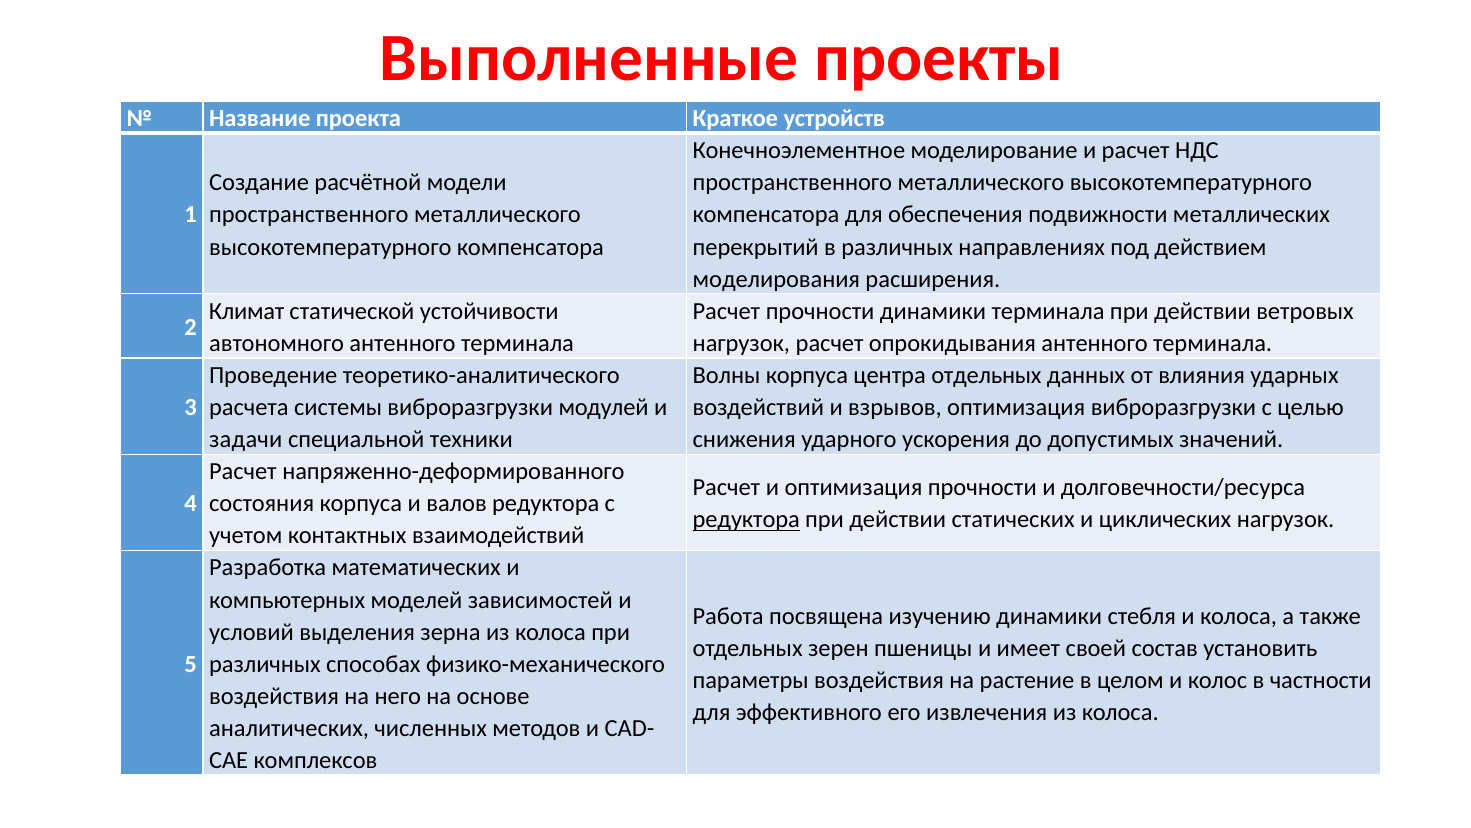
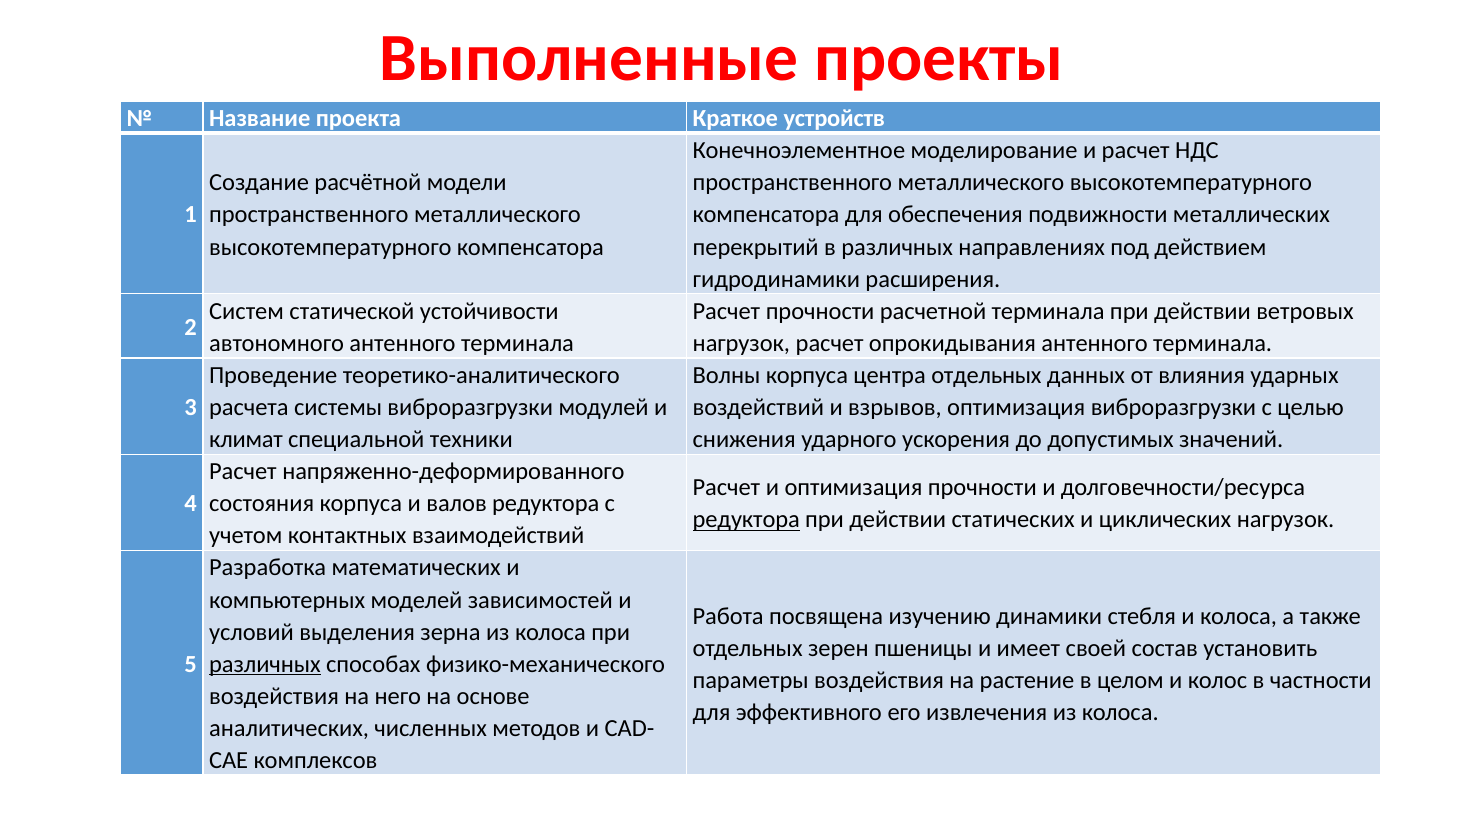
моделирования: моделирования -> гидродинамики (776, 279)
Климат: Климат -> Систем (247, 311)
прочности динамики: динамики -> расчетной (933, 311)
задачи: задачи -> климат (246, 439)
различных underline: none -> present (265, 664)
